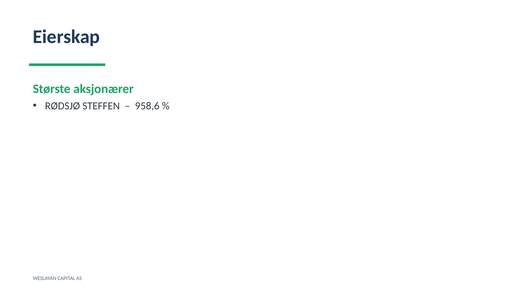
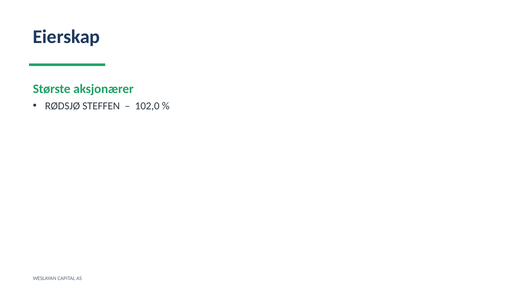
958,6: 958,6 -> 102,0 (147, 106)
